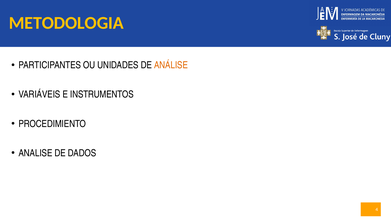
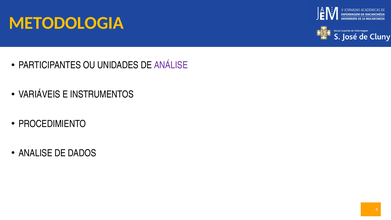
ANÁLISE colour: orange -> purple (171, 65)
